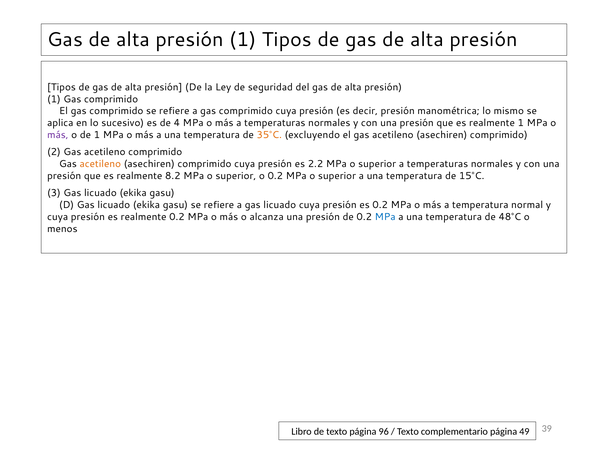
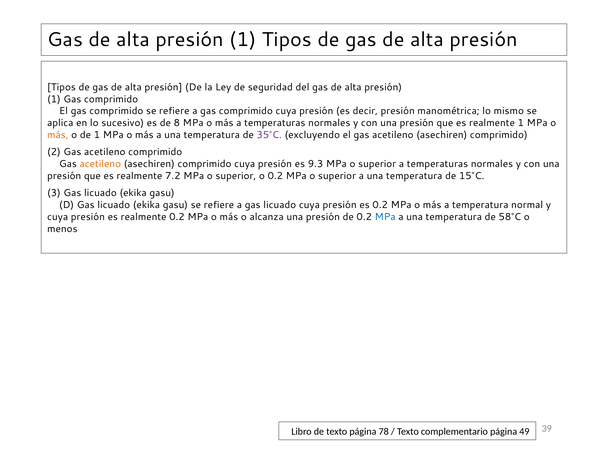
4: 4 -> 8 (177, 123)
más colour: purple -> orange (58, 135)
35°C colour: orange -> purple (269, 135)
2.2: 2.2 -> 9.3 (315, 164)
8.2: 8.2 -> 7.2 (173, 176)
48°C: 48°C -> 58°C (510, 217)
96: 96 -> 78 (384, 432)
